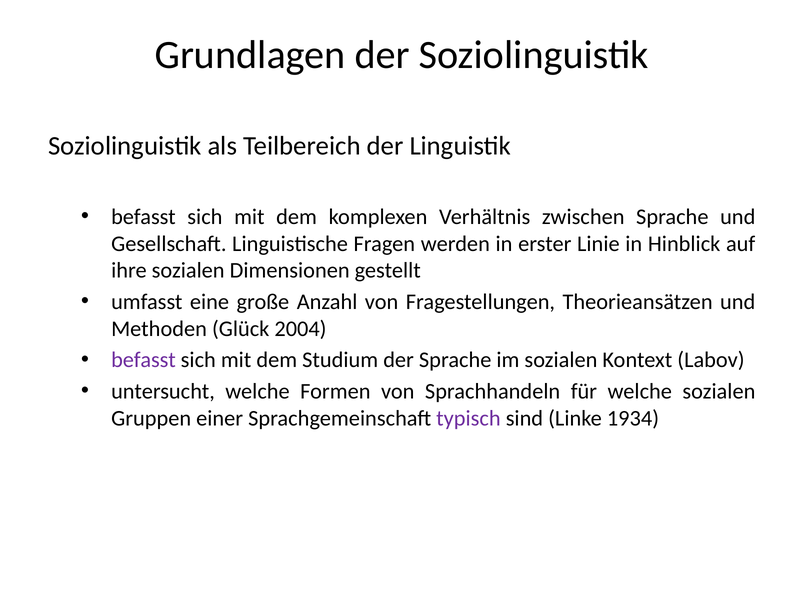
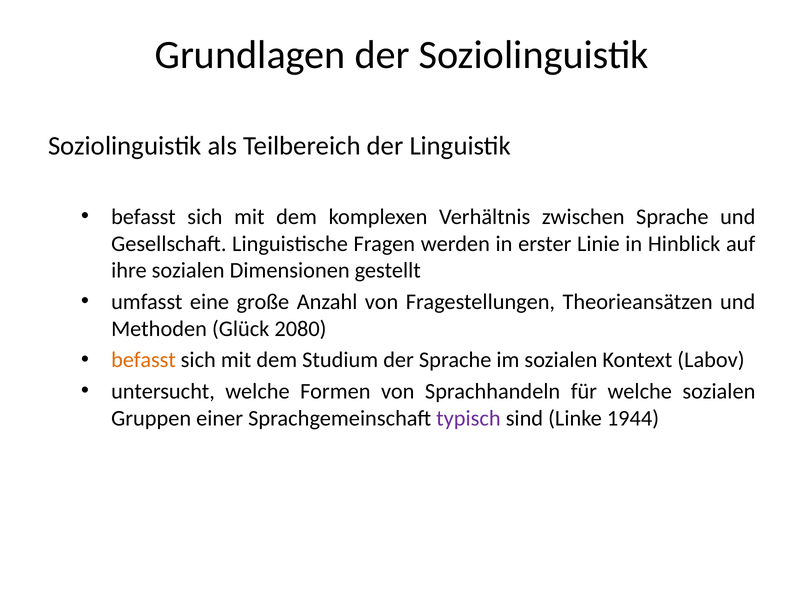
2004: 2004 -> 2080 (300, 329)
befasst colour: purple -> orange (143, 360)
1934: 1934 -> 1944 (633, 418)
